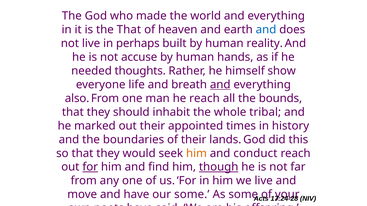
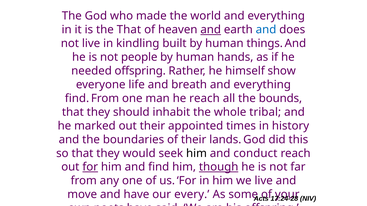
and underline: none -> present (211, 30)
perhaps: perhaps -> kindling (138, 43)
reality: reality -> things (265, 43)
accuse: accuse -> people (139, 57)
needed thoughts: thoughts -> offspring (140, 71)
and underline: present -> none (220, 85)
also: also -> find (77, 99)
him colour: orange -> black (196, 154)
our some: some -> every (192, 195)
